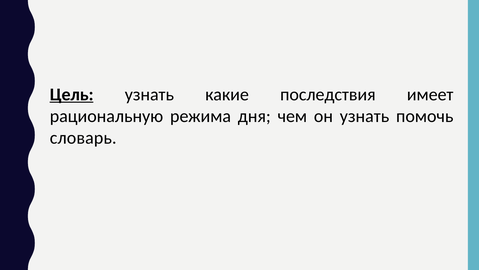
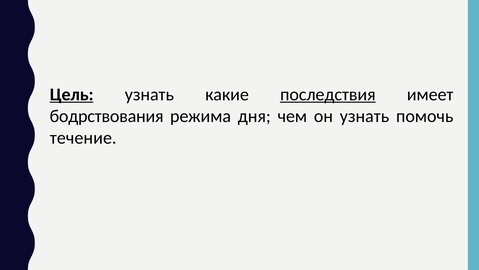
последствия underline: none -> present (328, 94)
рациональную: рациональную -> бодрствования (107, 116)
словарь: словарь -> течение (83, 137)
